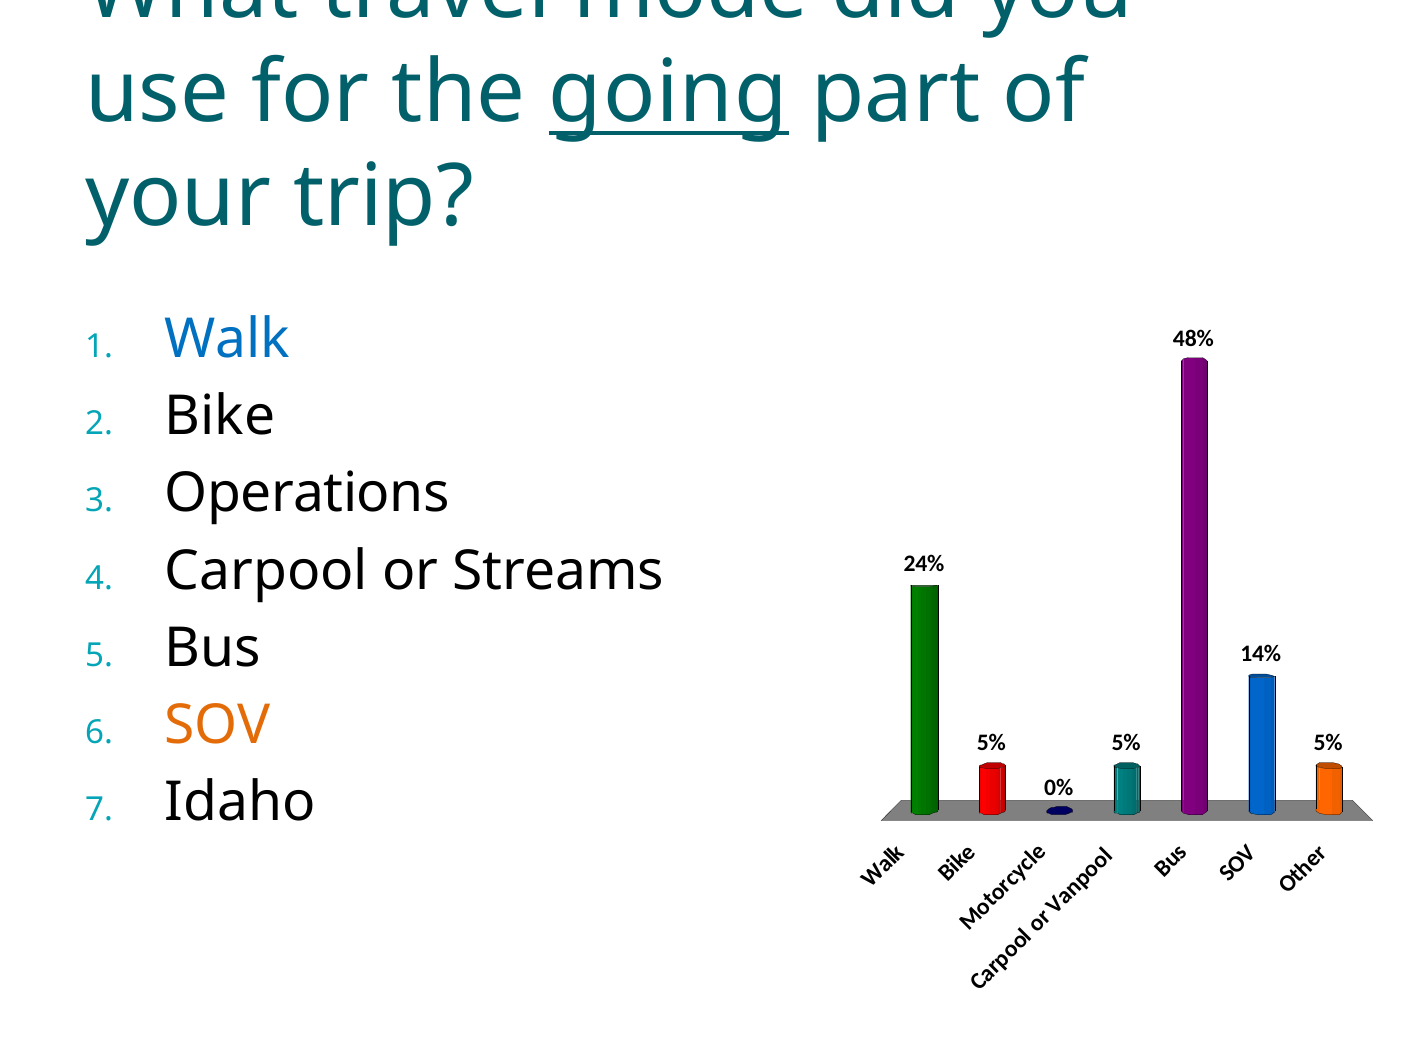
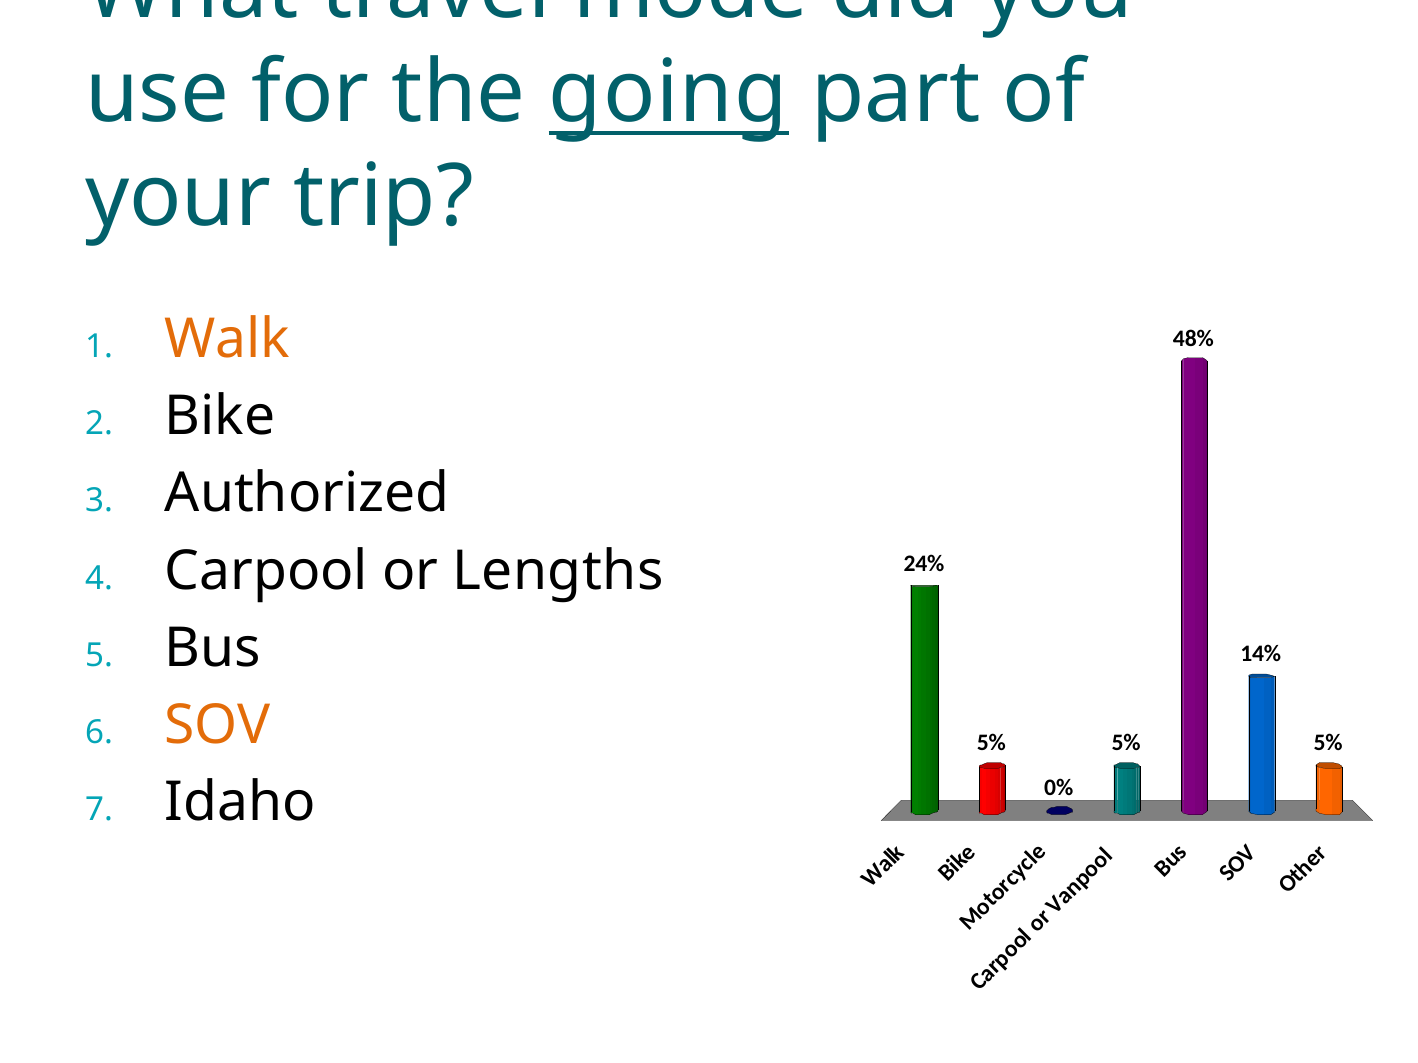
Walk colour: blue -> orange (227, 339)
Operations: Operations -> Authorized (307, 494)
Streams: Streams -> Lengths (558, 571)
